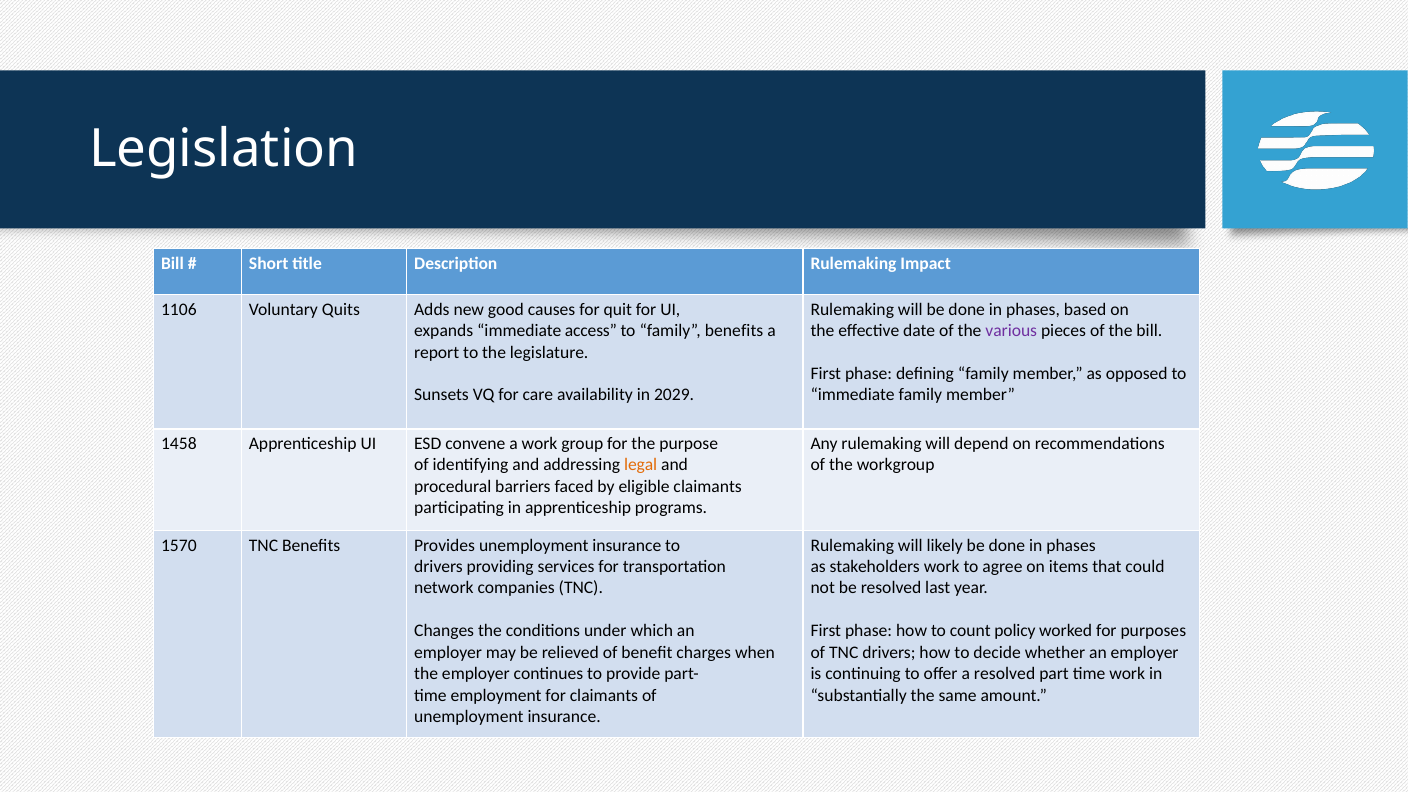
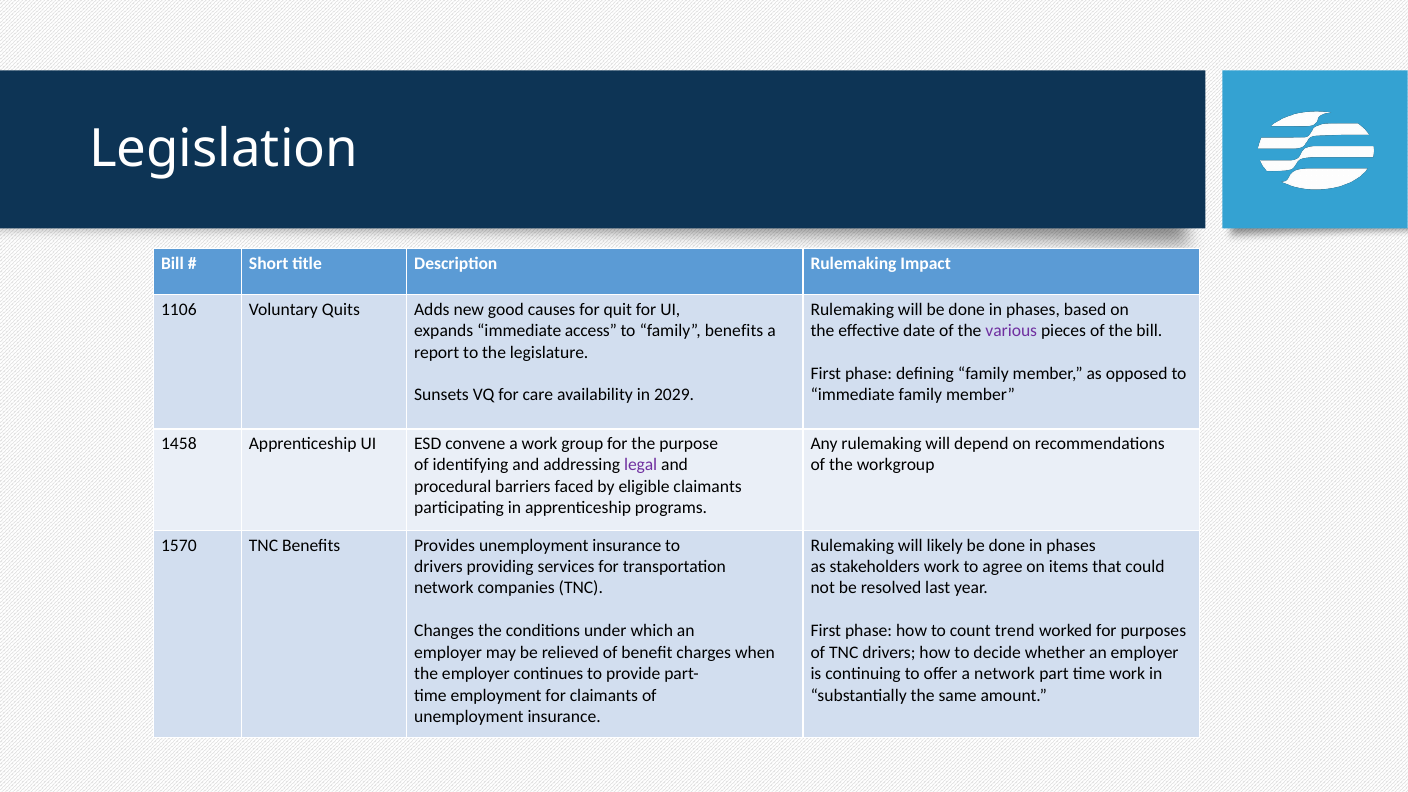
legal colour: orange -> purple (641, 465)
policy: policy -> trend (1015, 631)
a resolved: resolved -> network (1005, 674)
